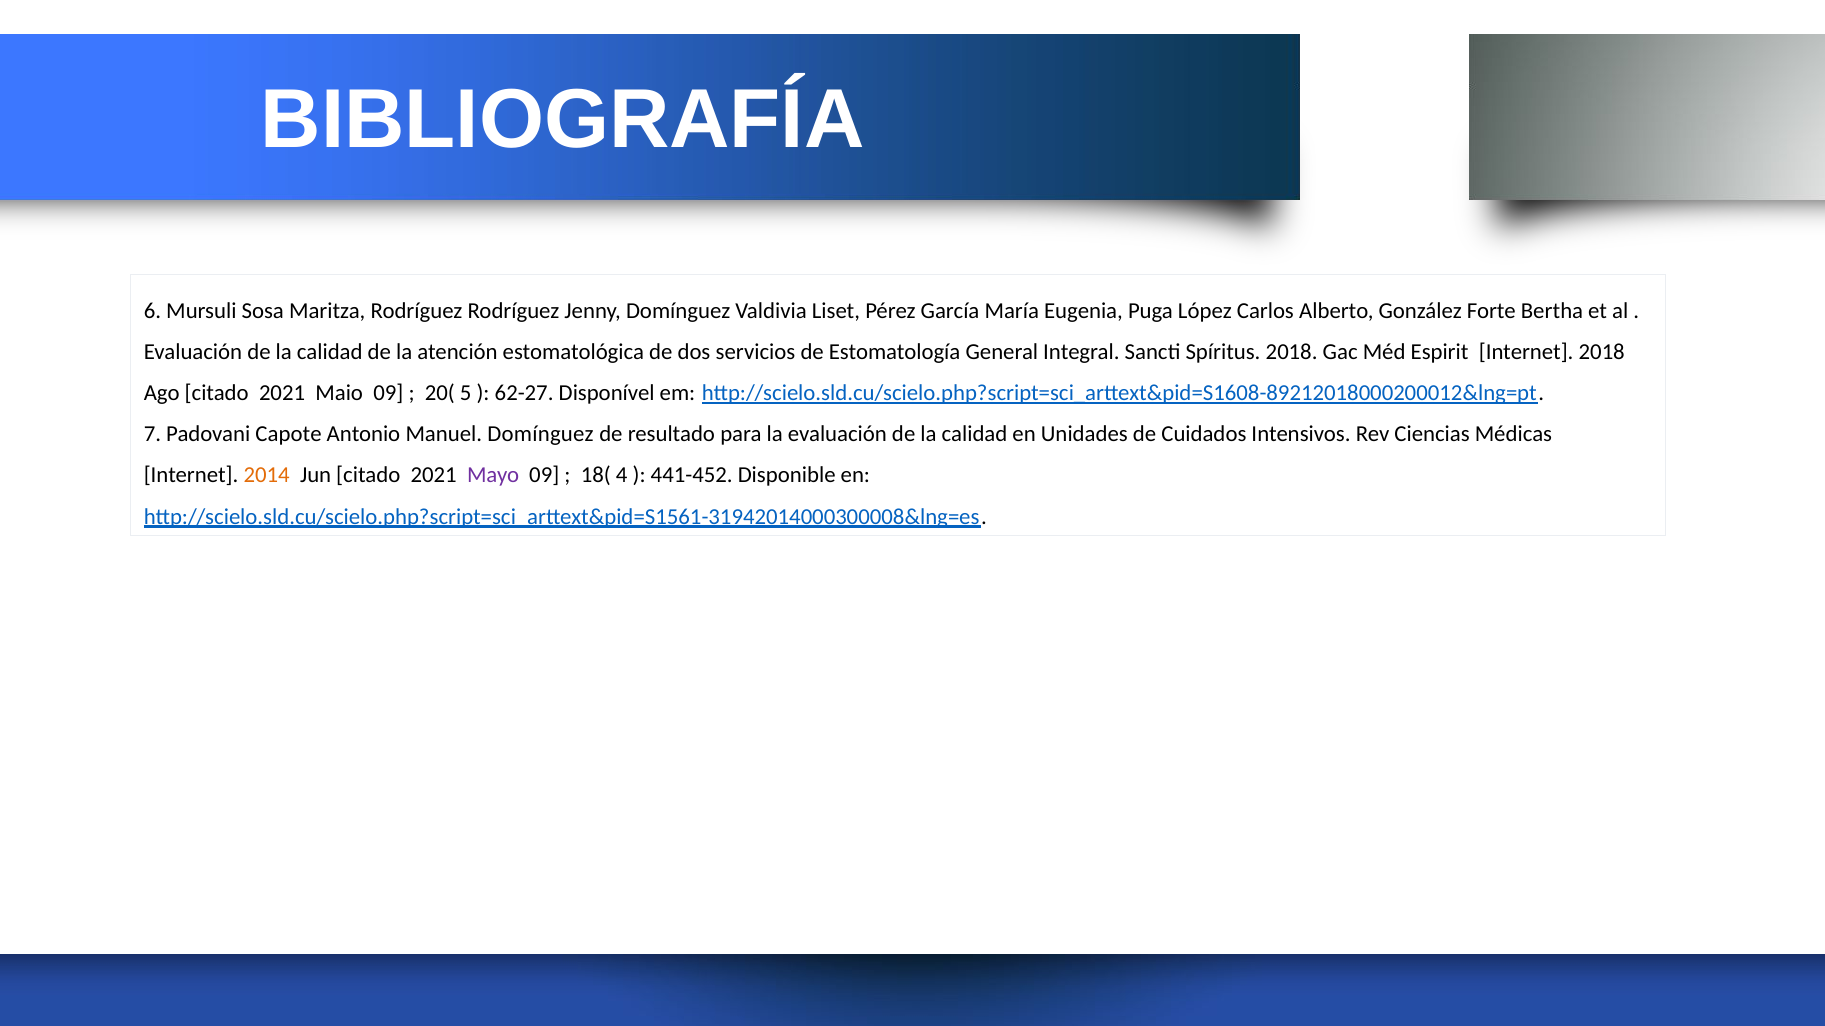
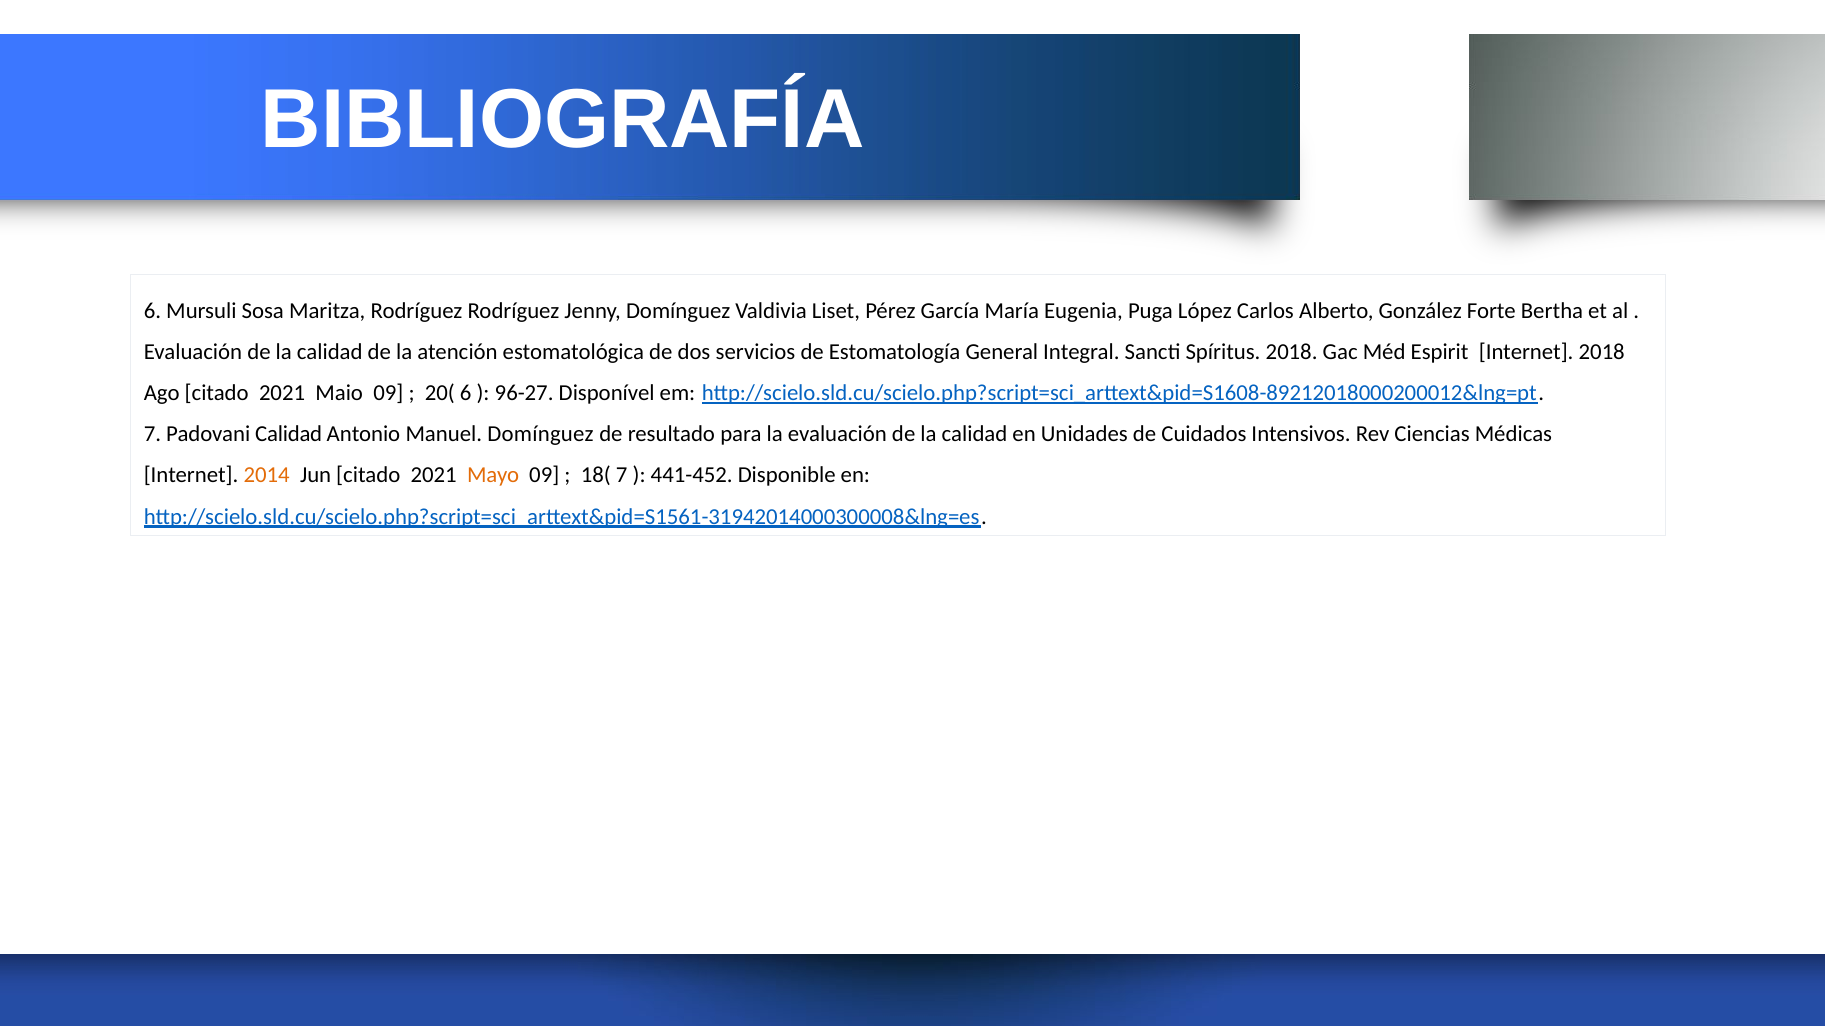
20( 5: 5 -> 6 (466, 393)
62-27: 62-27 -> 96-27 (524, 393)
Padovani Capote: Capote -> Calidad (289, 435)
Mayo colour: purple -> orange (493, 476)
18( 4: 4 -> 7 (622, 476)
